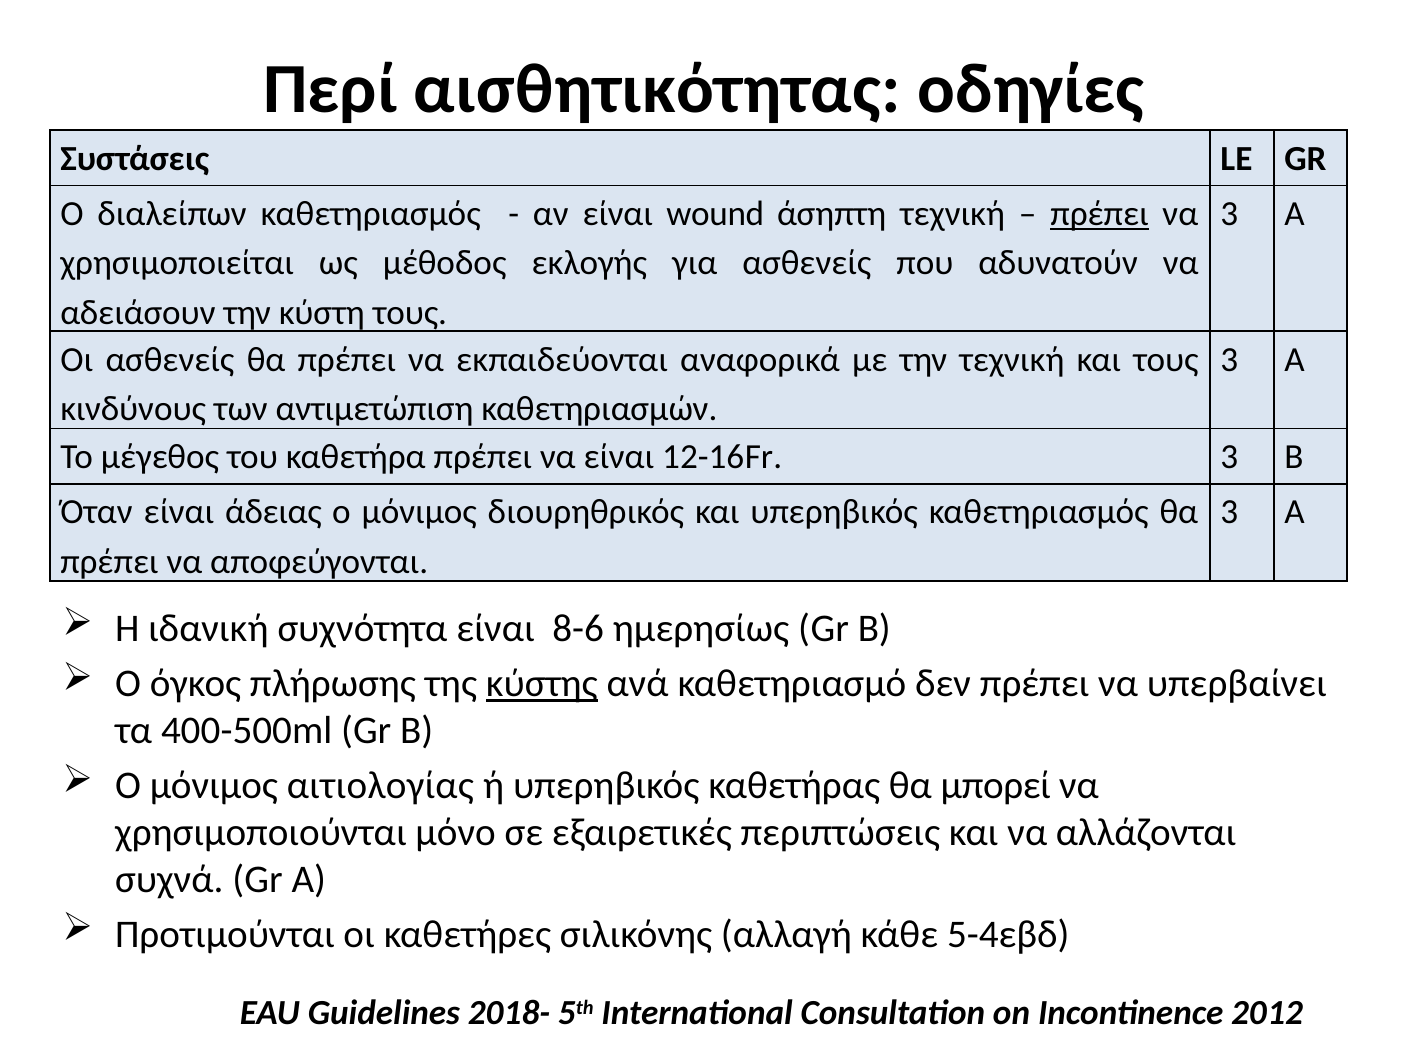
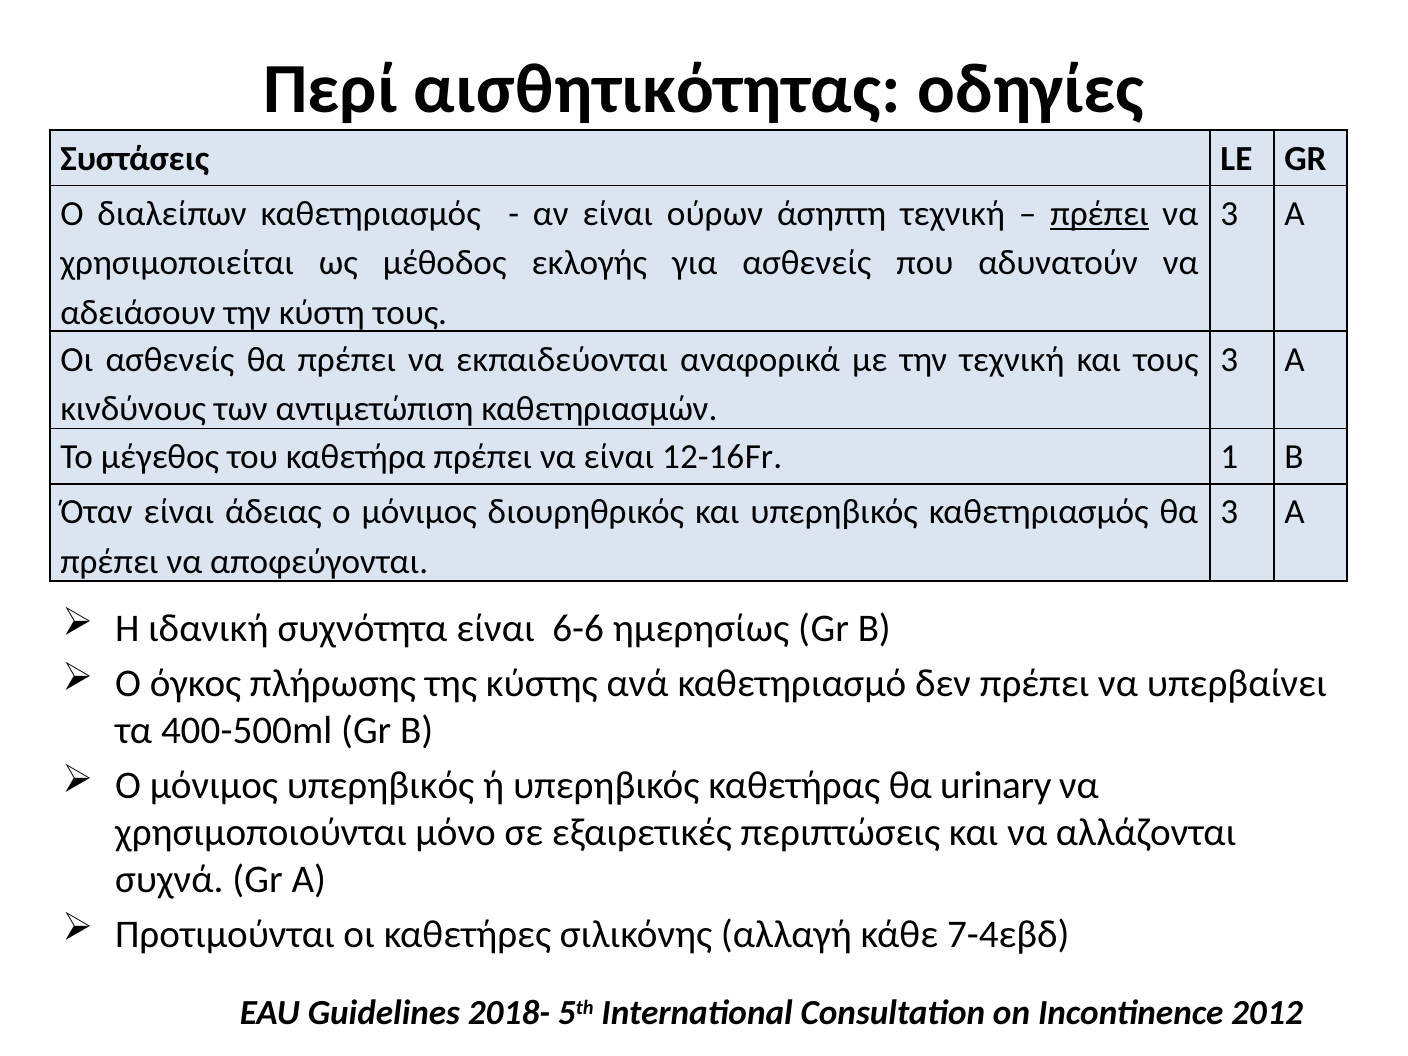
wound: wound -> ούρων (715, 214)
12-16Fr 3: 3 -> 1 (1229, 457)
8-6: 8-6 -> 6-6 (578, 629)
κύστης underline: present -> none (542, 684)
μόνιμος αιτιολογίας: αιτιολογίας -> υπερηβικός (381, 785)
μπορεί: μπορεί -> urinary (996, 785)
5-4εβδ: 5-4εβδ -> 7-4εβδ (1008, 934)
